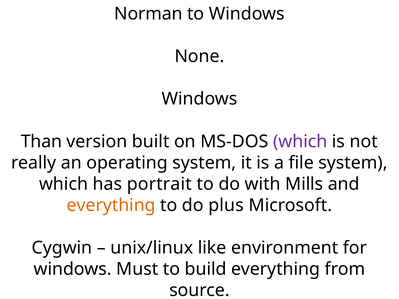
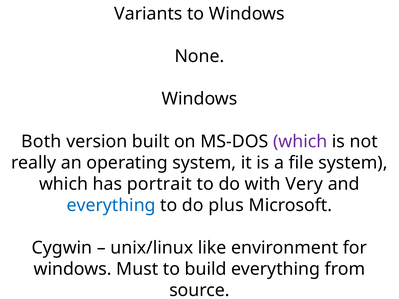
Norman: Norman -> Variants (148, 14)
Than: Than -> Both (41, 142)
Mills: Mills -> Very (304, 184)
everything colour: orange -> blue (111, 205)
